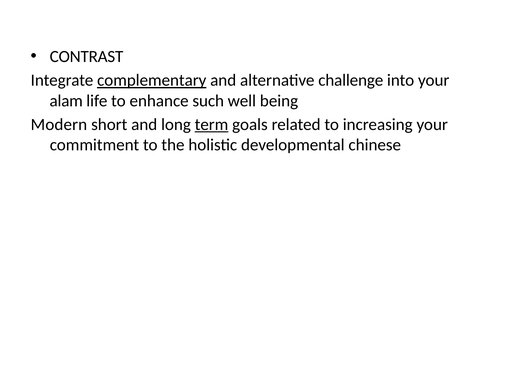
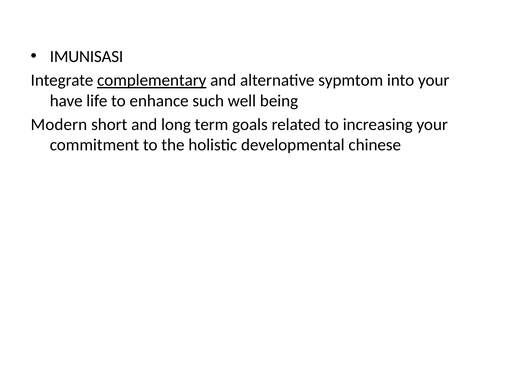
CONTRAST: CONTRAST -> IMUNISASI (87, 57)
challenge: challenge -> sypmtom (351, 80)
alam: alam -> have (66, 101)
term underline: present -> none (212, 125)
